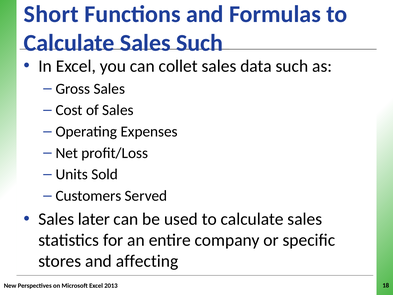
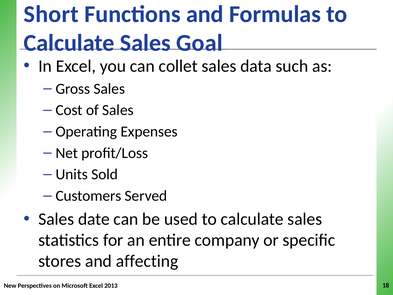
Sales Such: Such -> Goal (199, 43)
later: later -> date (94, 219)
